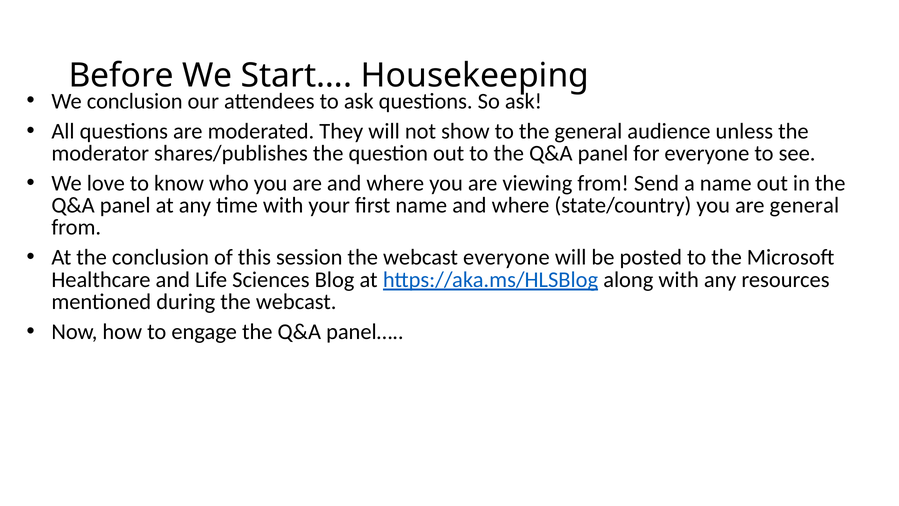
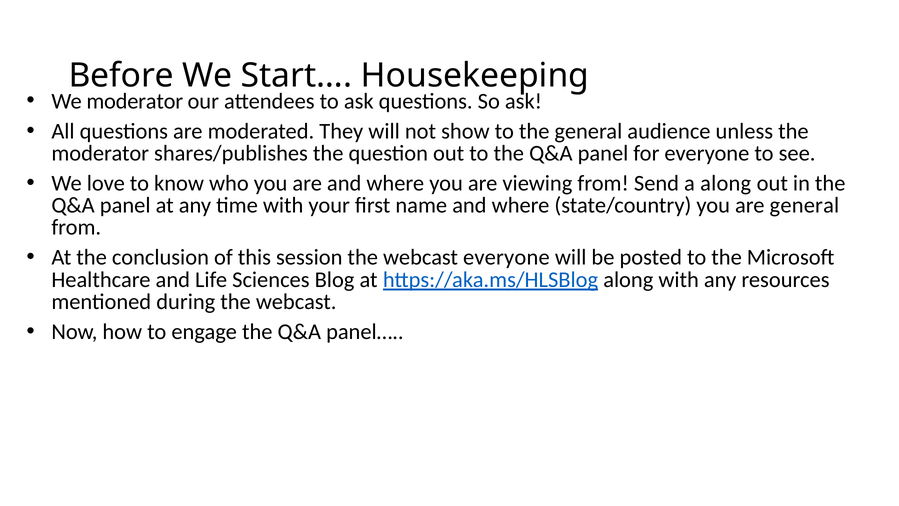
We conclusion: conclusion -> moderator (135, 101)
a name: name -> along (726, 183)
